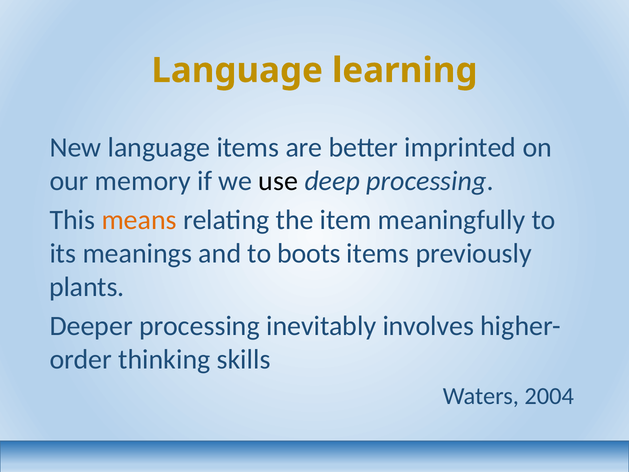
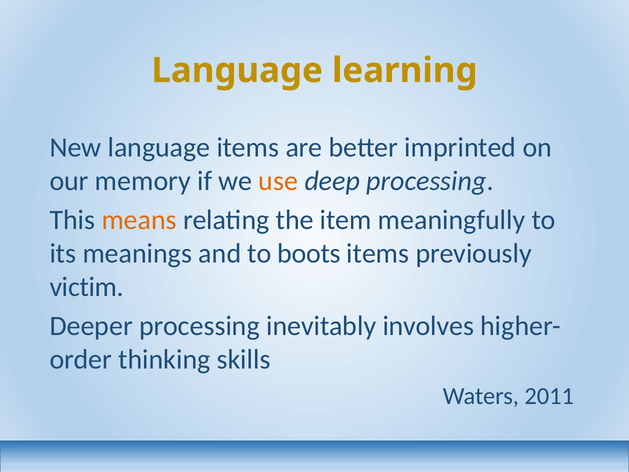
use colour: black -> orange (278, 181)
plants: plants -> victim (87, 287)
2004: 2004 -> 2011 (549, 396)
